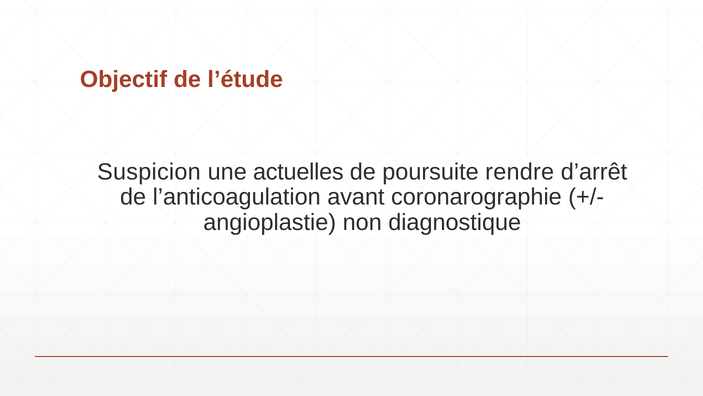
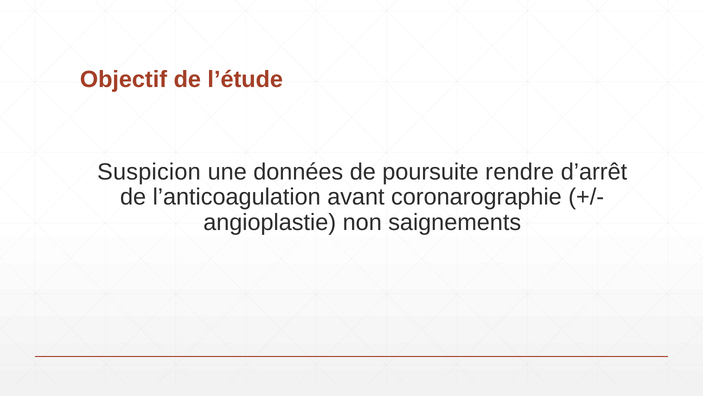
actuelles: actuelles -> données (298, 172)
diagnostique: diagnostique -> saignements (455, 222)
